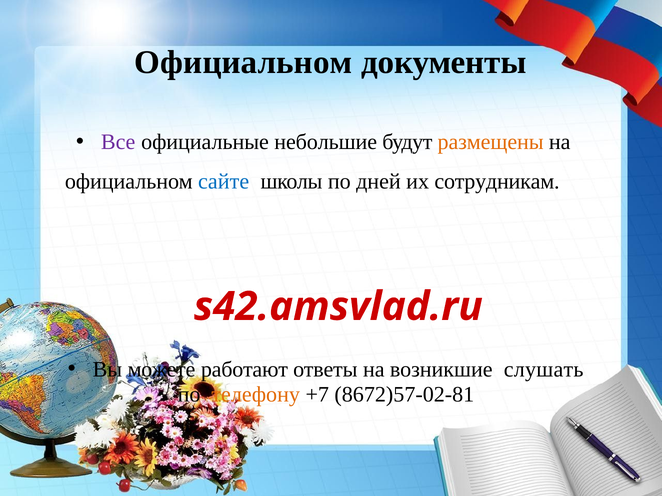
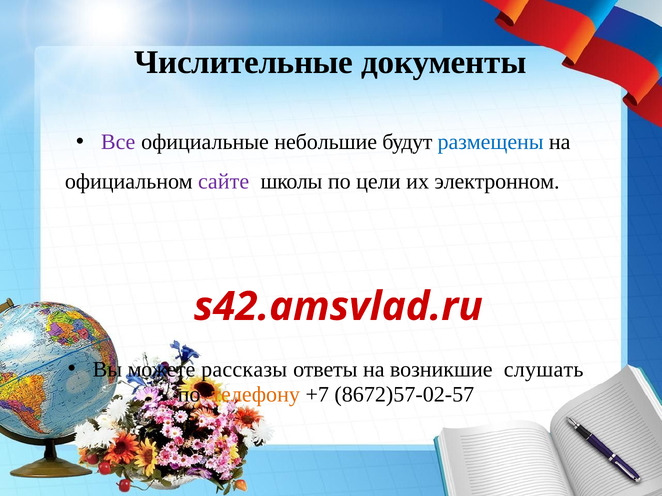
Официальном: Официальном -> Числительные (244, 62)
размещены colour: orange -> blue (491, 142)
сайте colour: blue -> purple (224, 182)
дней: дней -> цели (378, 182)
сотрудникам: сотрудникам -> электронном (497, 182)
работают: работают -> рассказы (244, 370)
8672)57-02-81: 8672)57-02-81 -> 8672)57-02-57 (404, 395)
